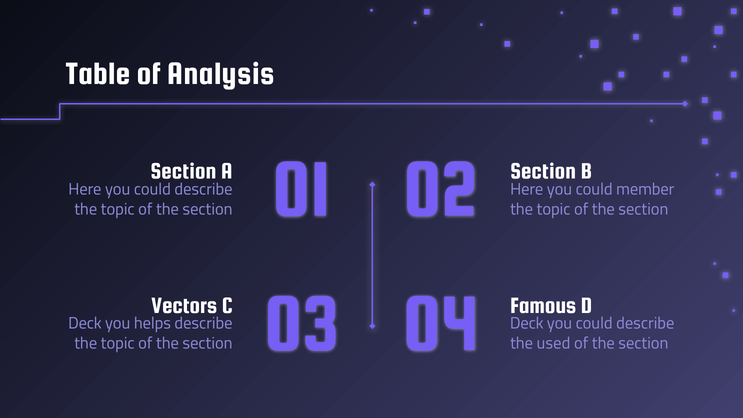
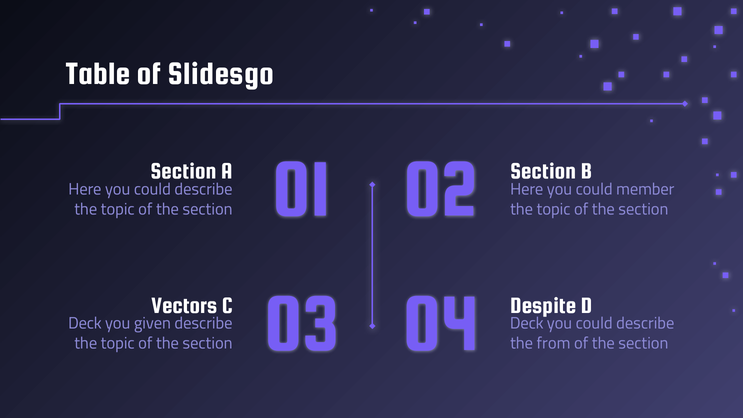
Analysis: Analysis -> Slidesgo (221, 73)
Famous: Famous -> Despite (543, 305)
helps: helps -> given (152, 323)
used: used -> from (554, 343)
